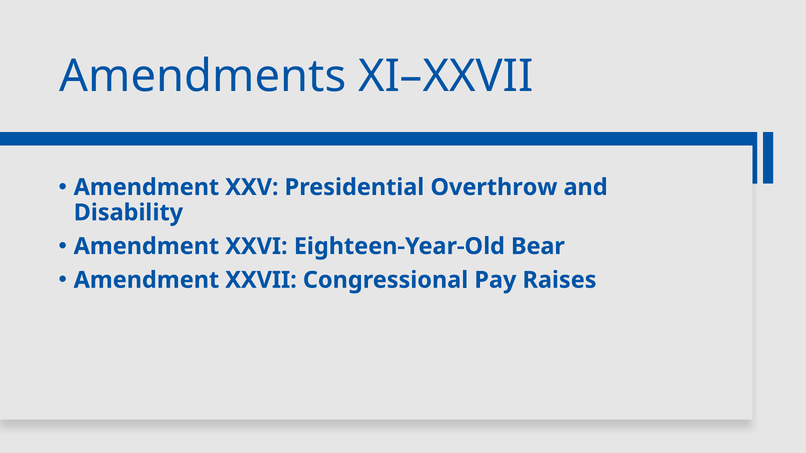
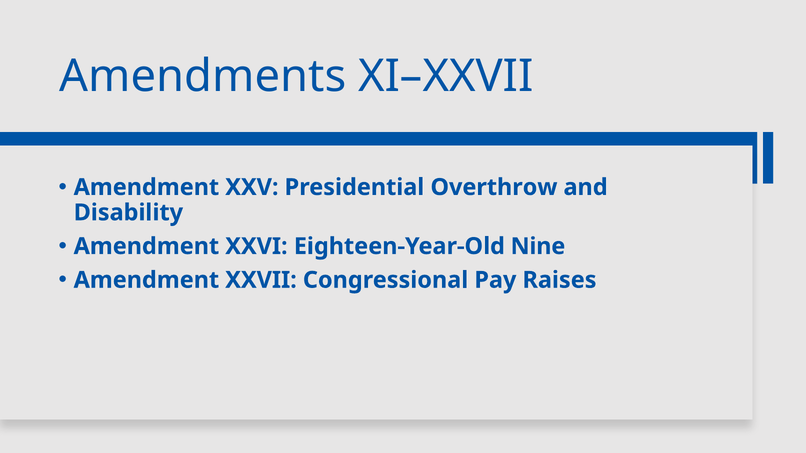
Bear: Bear -> Nine (538, 246)
